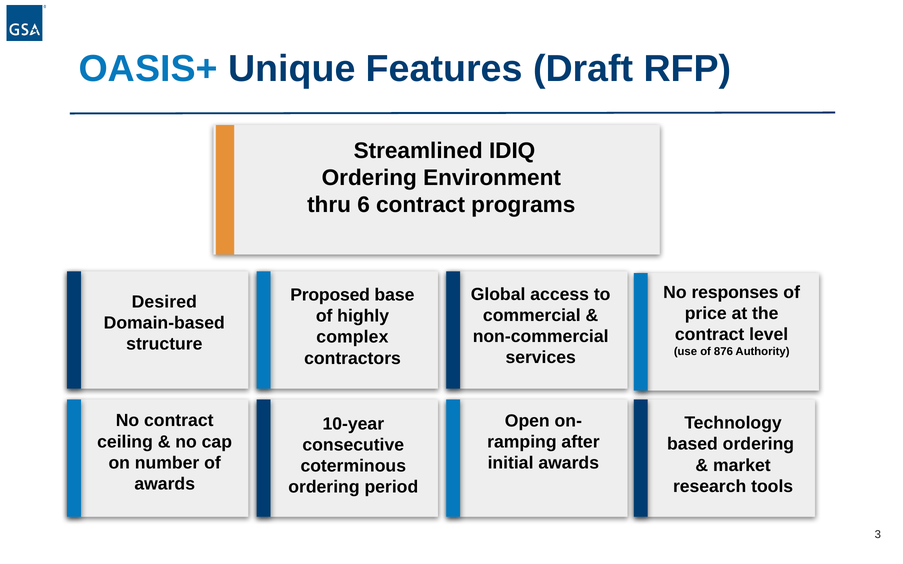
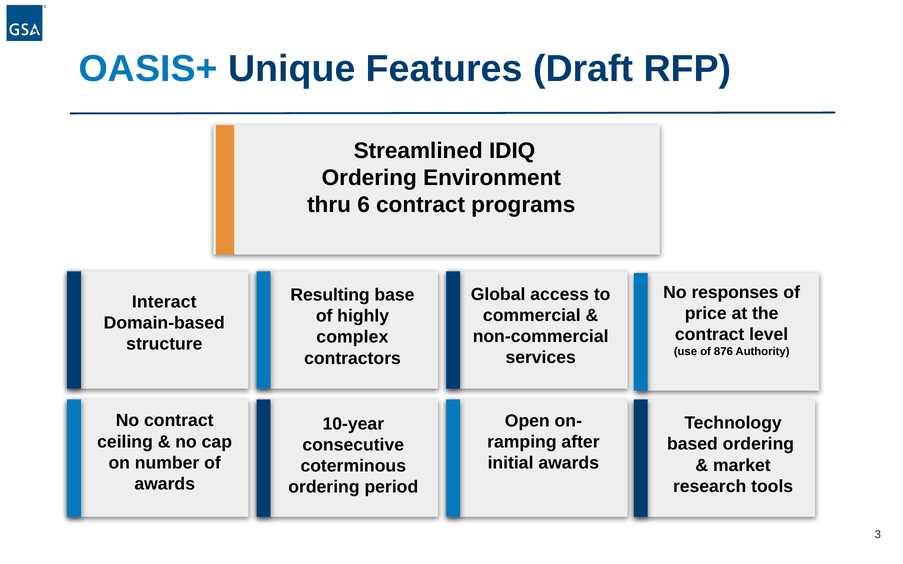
Proposed: Proposed -> Resulting (330, 295)
Desired: Desired -> Interact (164, 302)
